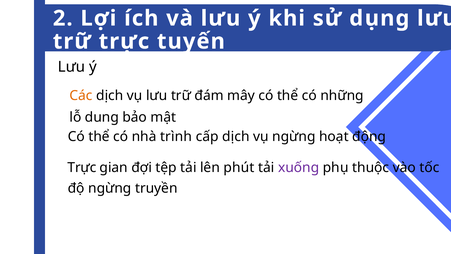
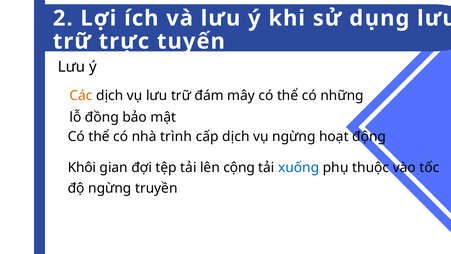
dung: dung -> đồng (102, 117)
Trực: Trực -> Khôi (82, 167)
phút: phút -> cộng (239, 167)
xuống colour: purple -> blue (299, 167)
